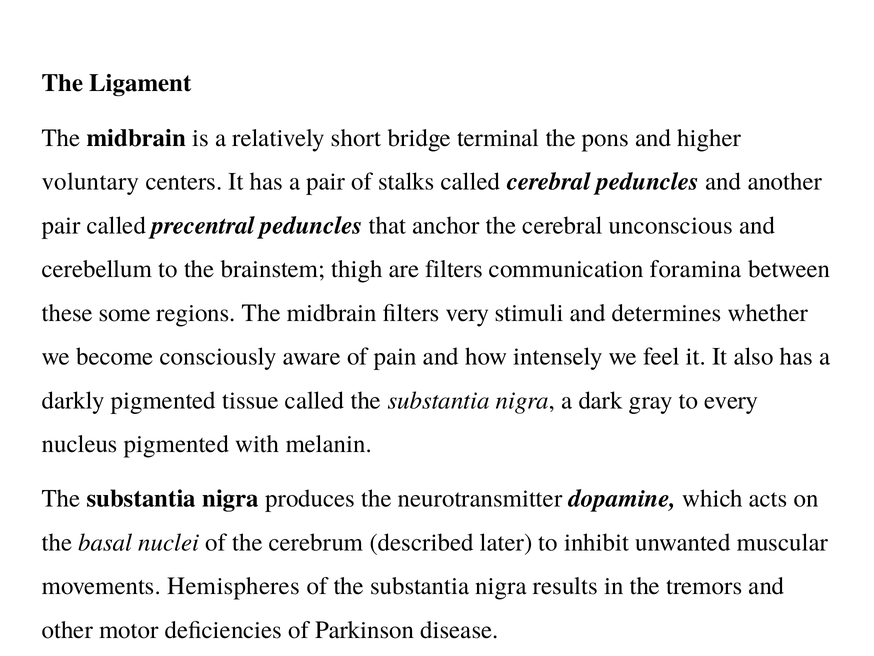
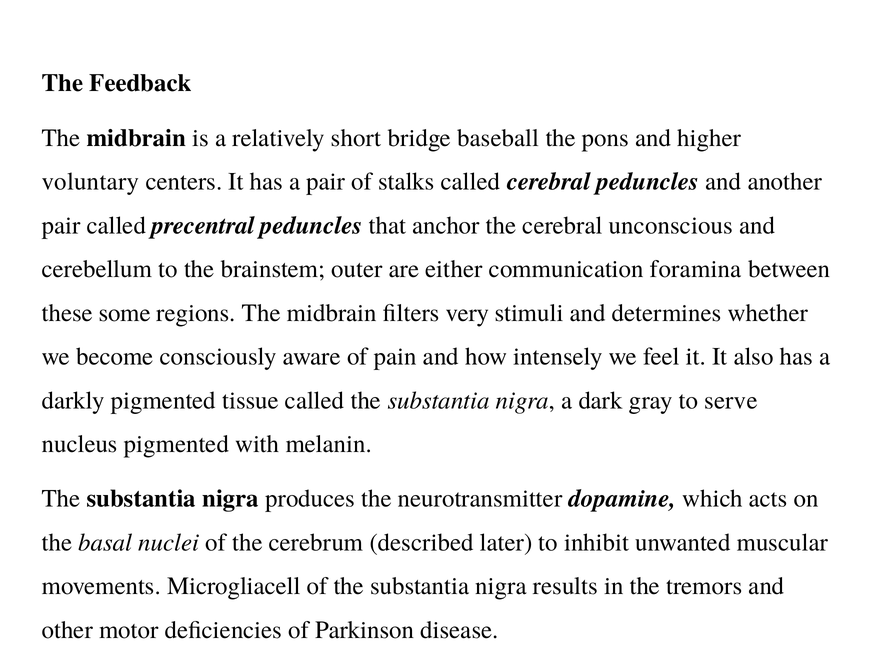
Ligament: Ligament -> Feedback (140, 83)
terminal: terminal -> baseball (498, 138)
thigh: thigh -> outer (357, 269)
are filters: filters -> either (454, 269)
every: every -> serve (731, 400)
Hemispheres: Hemispheres -> Microgliacell (234, 586)
